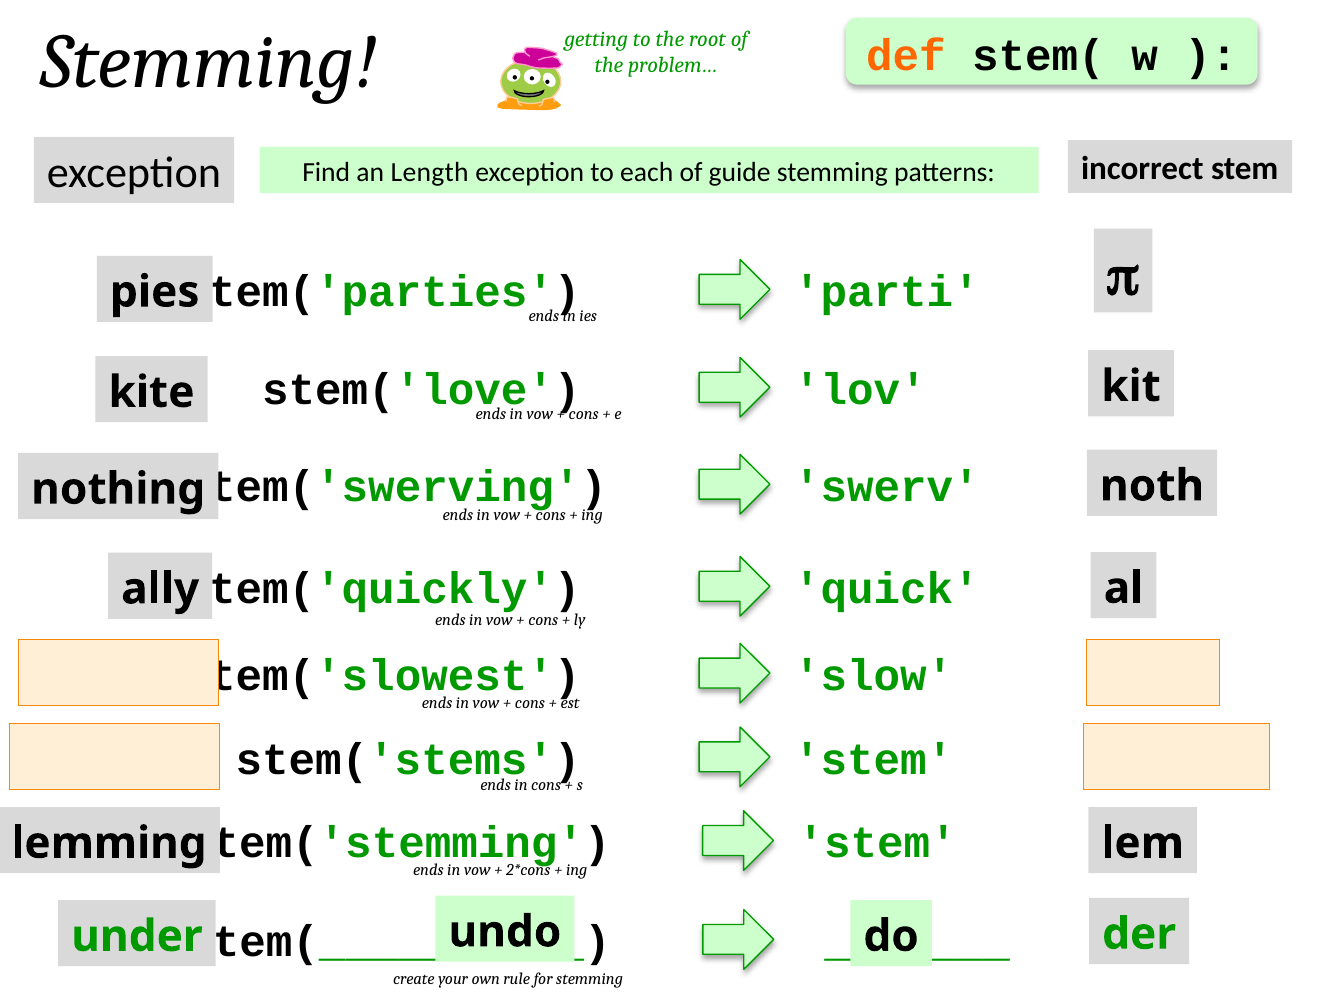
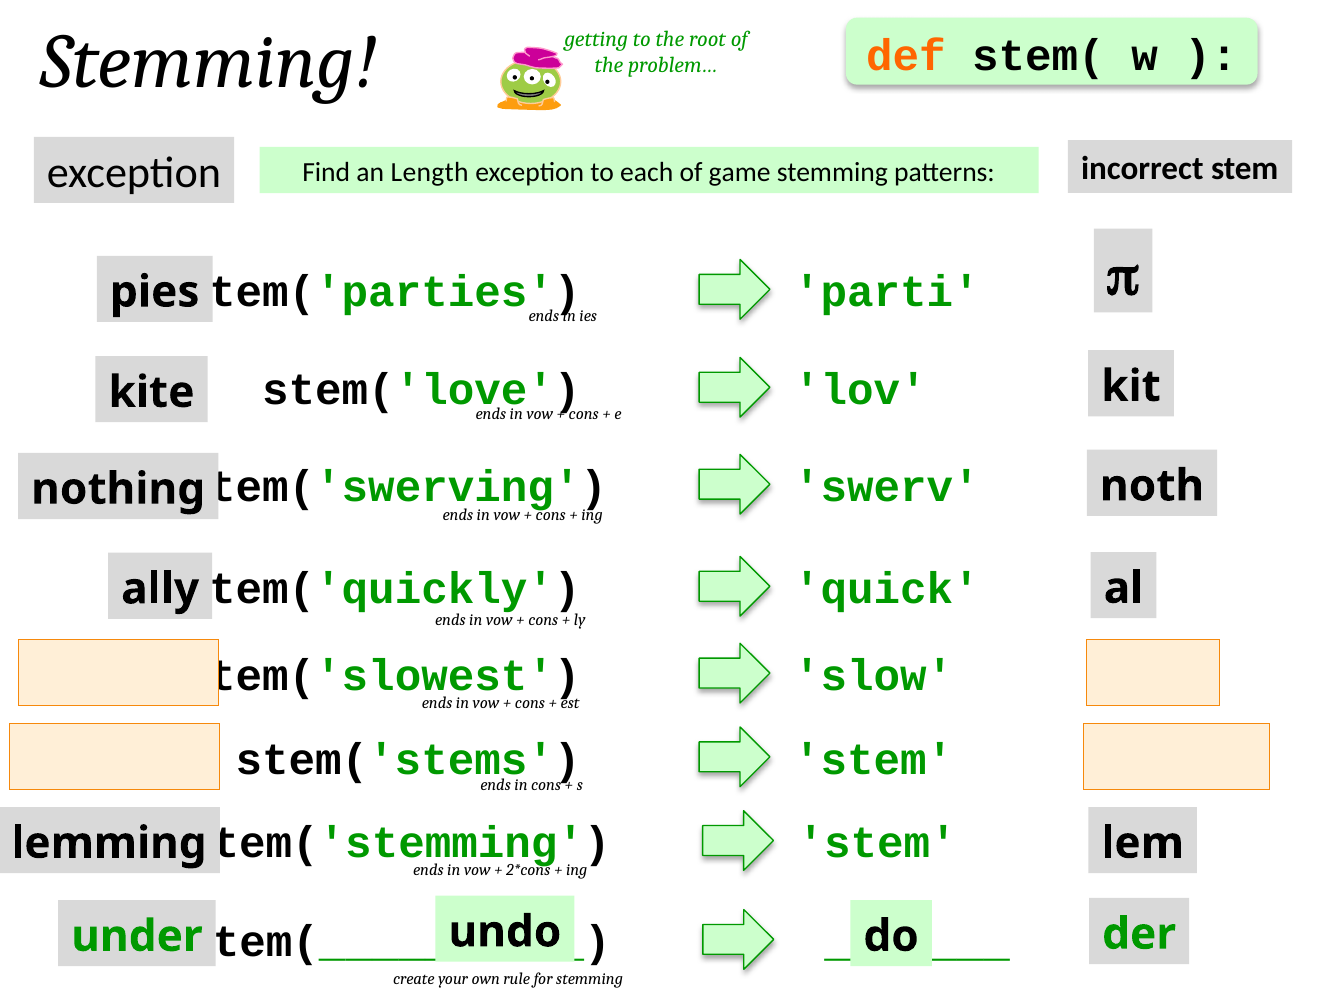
guide: guide -> game (740, 172)
